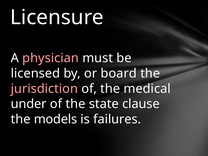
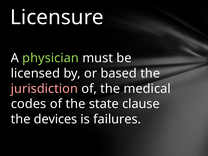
physician colour: pink -> light green (51, 58)
board: board -> based (119, 73)
under: under -> codes (29, 104)
models: models -> devices (55, 119)
